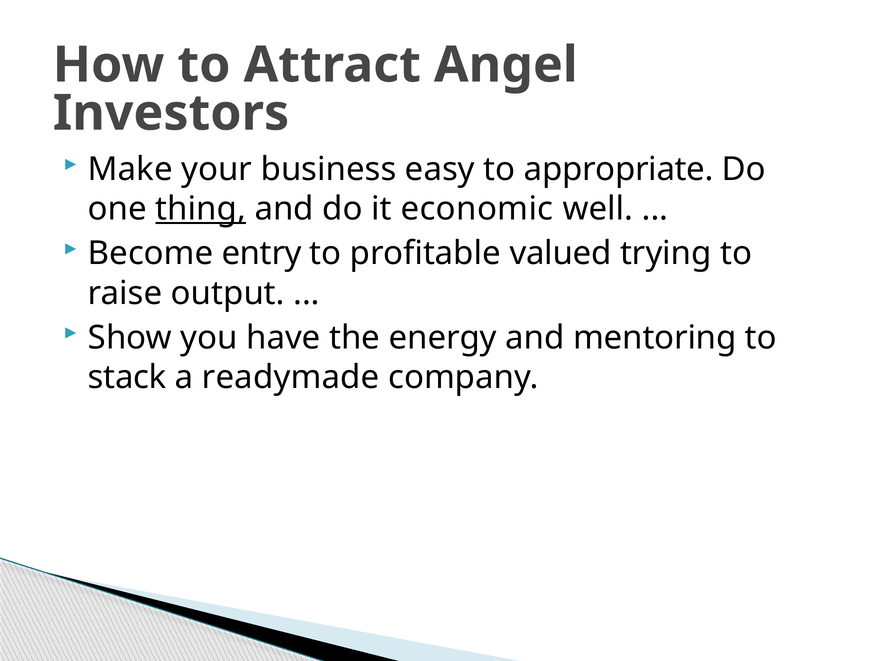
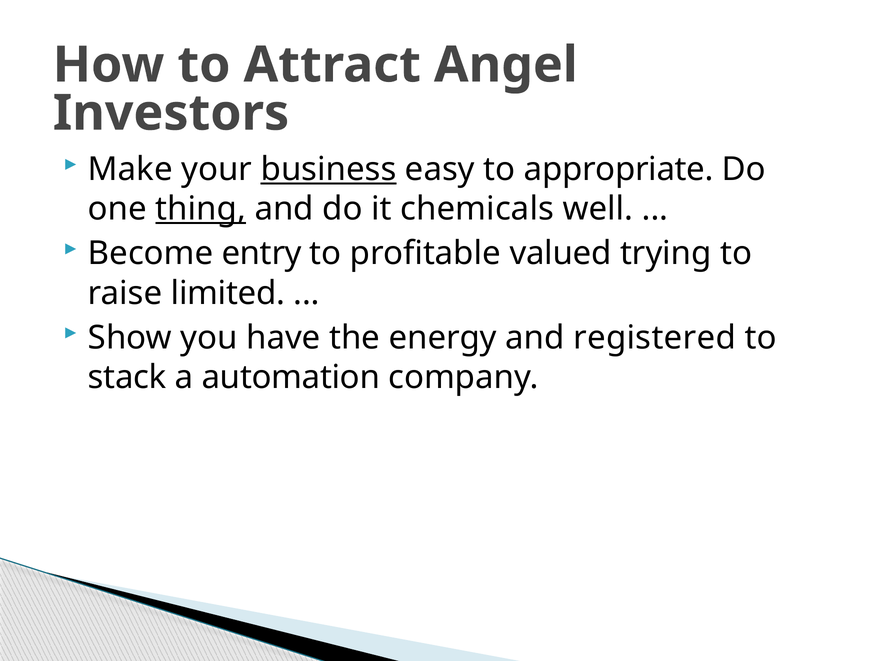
business underline: none -> present (329, 169)
economic: economic -> chemicals (477, 209)
output: output -> limited (228, 293)
mentoring: mentoring -> registered (655, 338)
readymade: readymade -> automation (291, 377)
